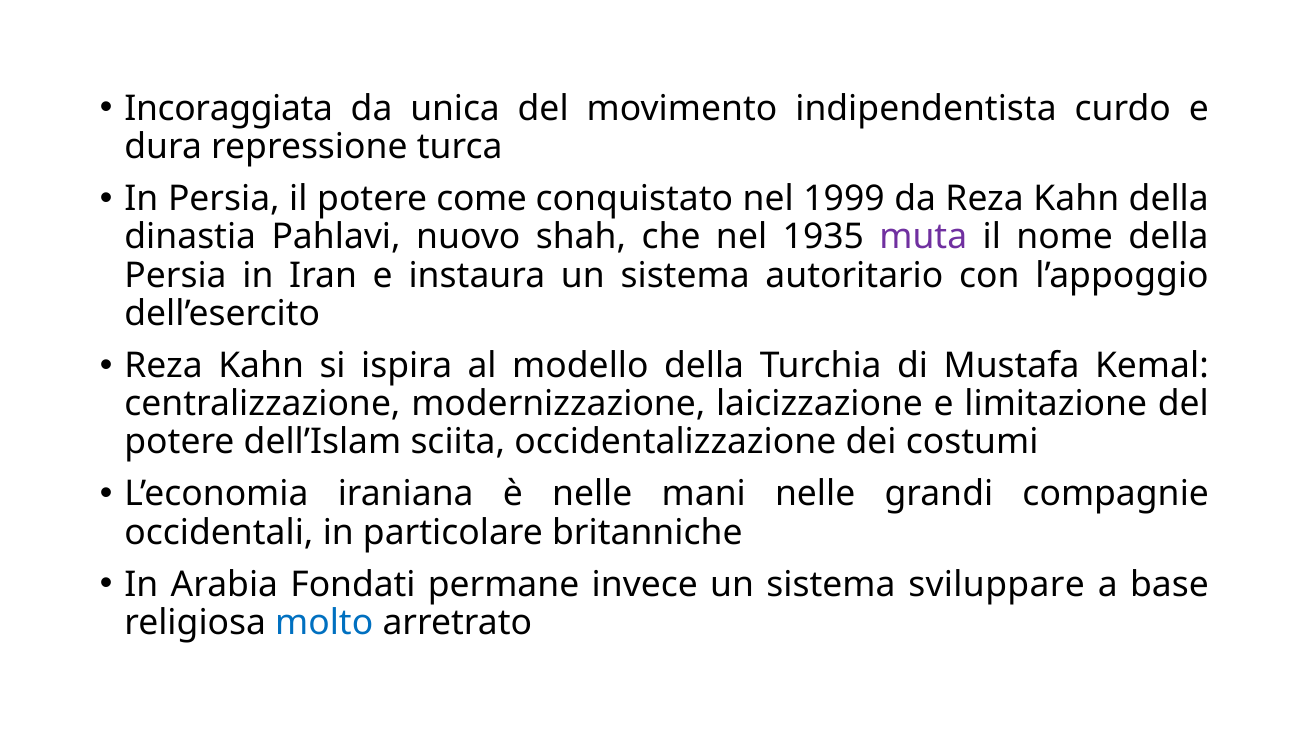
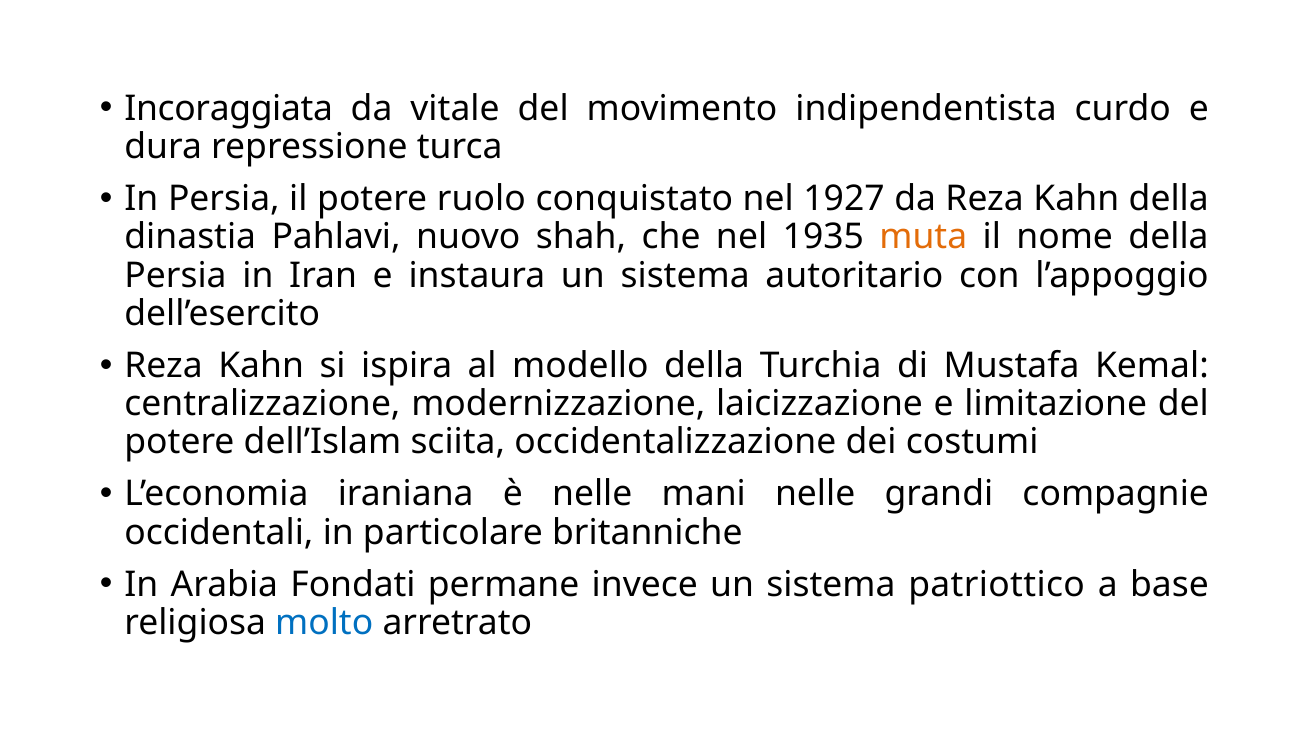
unica: unica -> vitale (455, 108)
come: come -> ruolo (481, 199)
1999: 1999 -> 1927 (844, 199)
muta colour: purple -> orange (923, 237)
sviluppare: sviluppare -> patriottico (997, 584)
